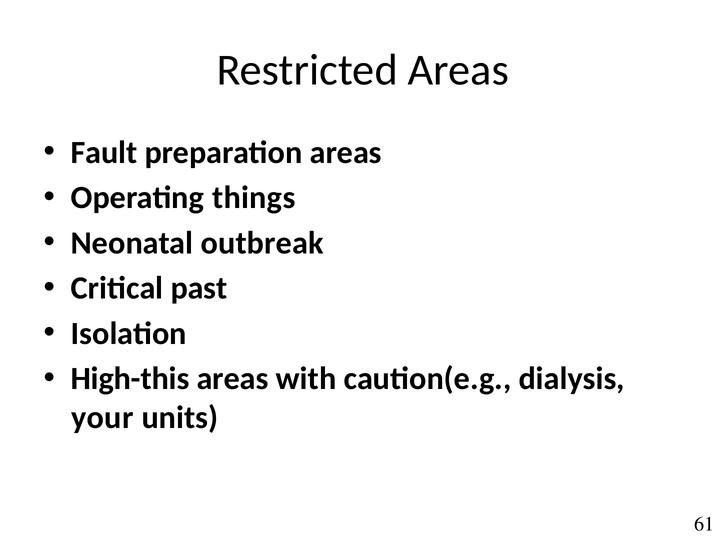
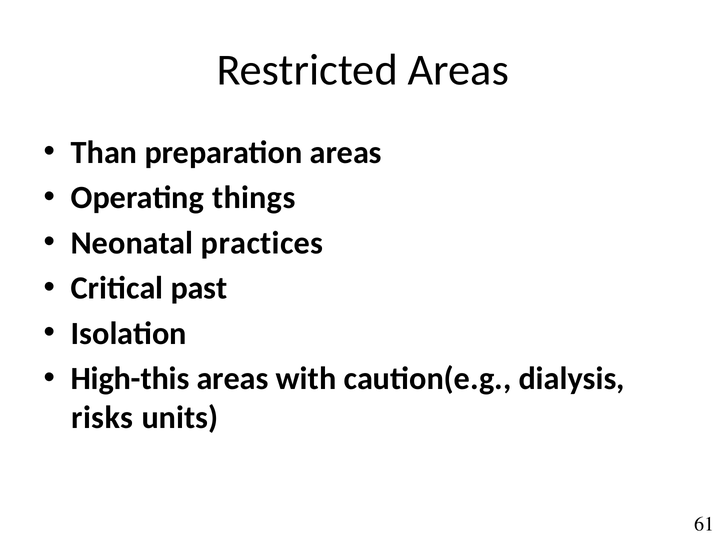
Fault: Fault -> Than (104, 152)
outbreak: outbreak -> practices (262, 243)
your: your -> risks (102, 417)
